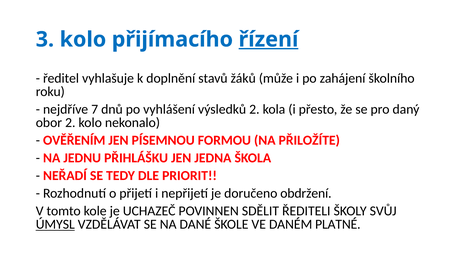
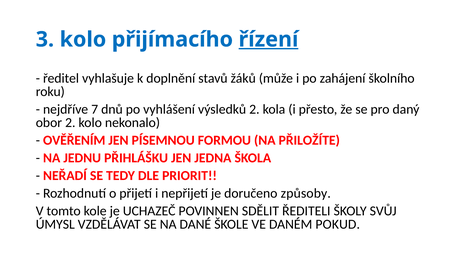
obdržení: obdržení -> způsoby (306, 193)
ÚMYSL underline: present -> none (55, 224)
PLATNÉ: PLATNÉ -> POKUD (338, 224)
